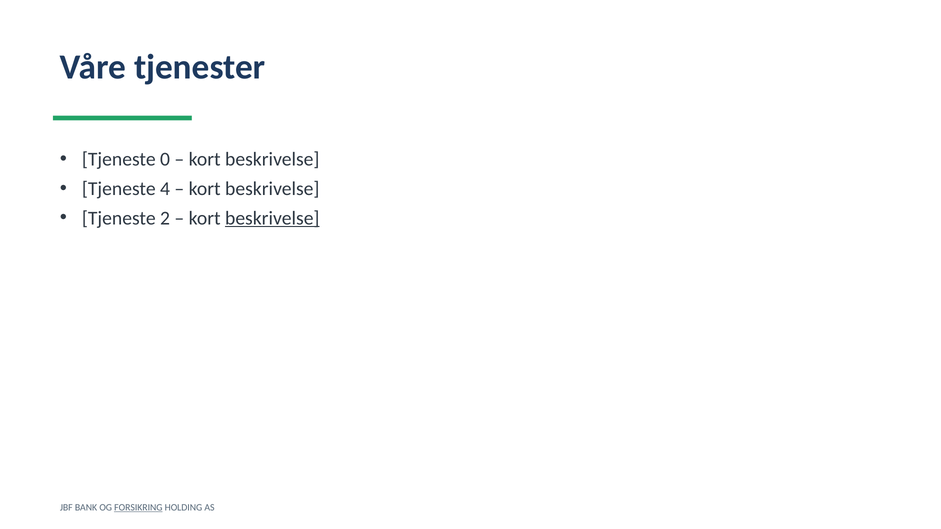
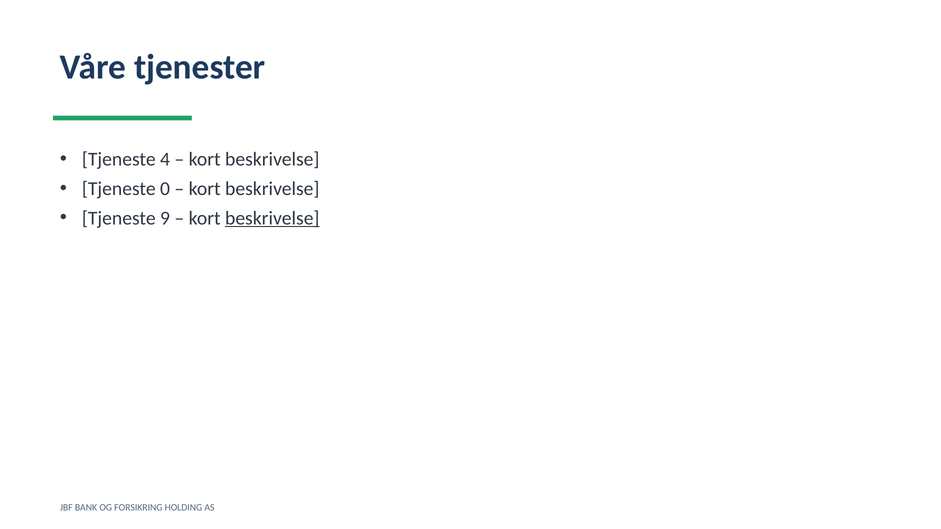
0: 0 -> 4 (165, 159)
4: 4 -> 0 (165, 189)
2: 2 -> 9 (165, 218)
FORSIKRING underline: present -> none (138, 508)
